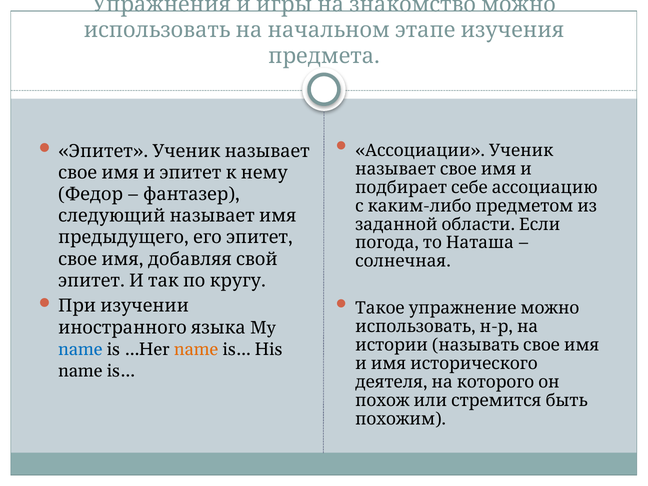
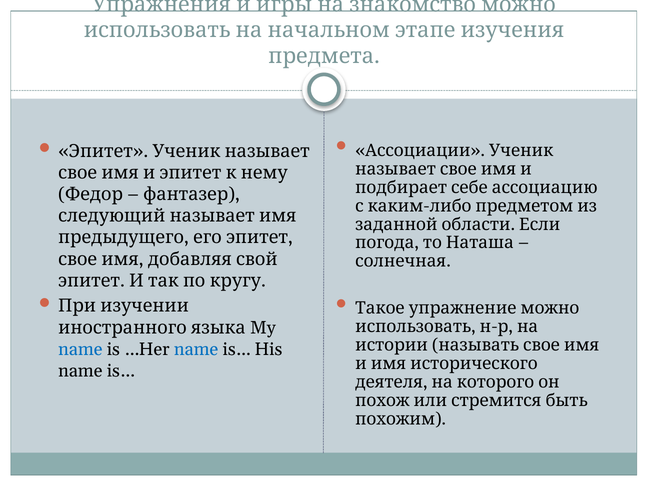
name colour: orange -> blue (196, 349)
